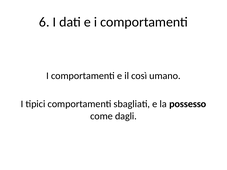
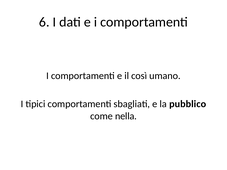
possesso: possesso -> pubblico (188, 104)
dagli: dagli -> nella (126, 116)
